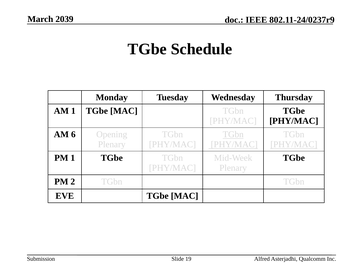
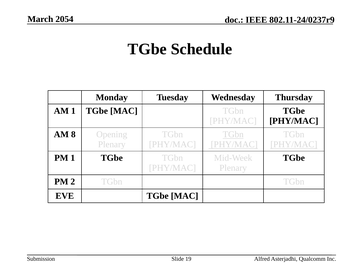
2039: 2039 -> 2054 (64, 19)
6: 6 -> 8 (73, 134)
